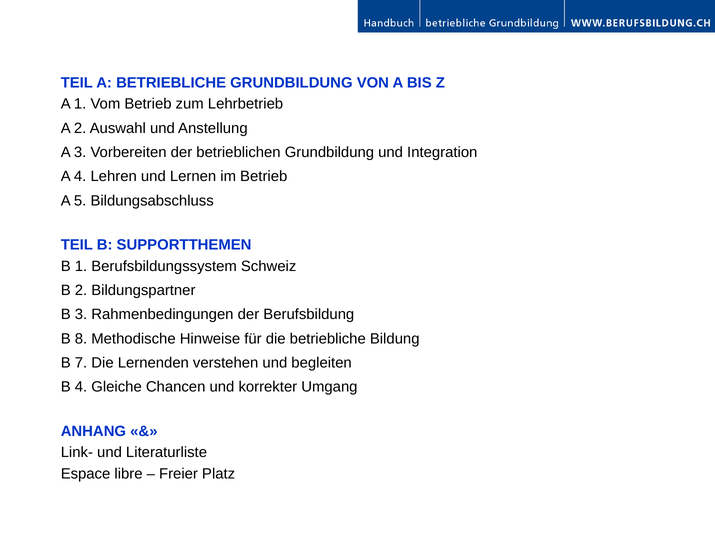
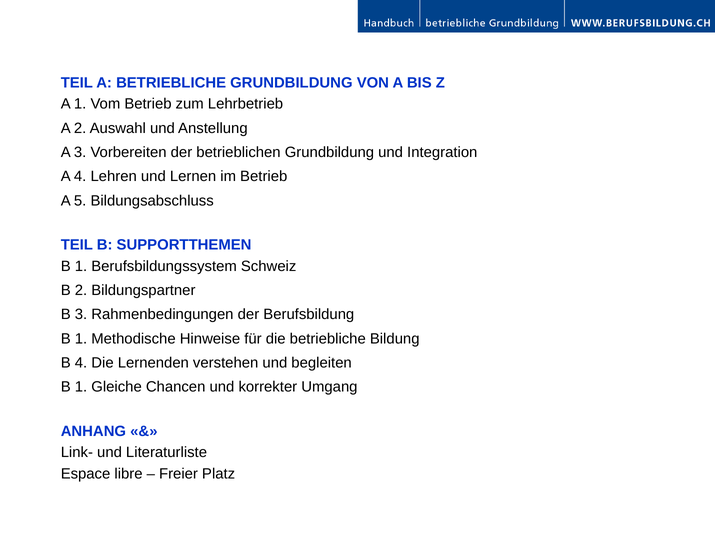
8: 8 -> 1 (81, 339)
B 7: 7 -> 4 (81, 363)
4: 4 -> 1 (81, 387)
